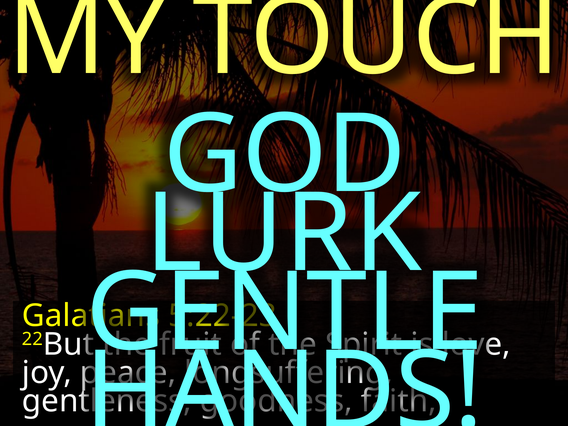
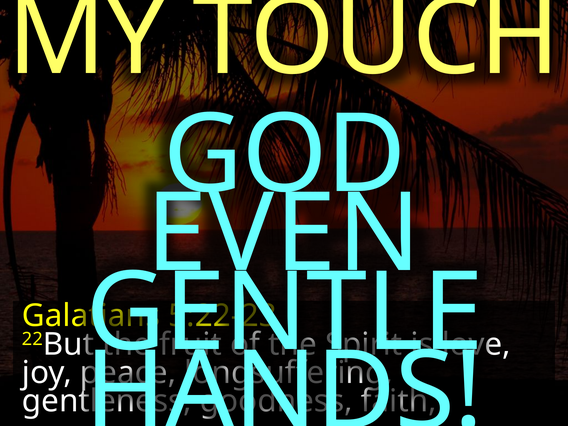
LURK: LURK -> EVEN (284, 234)
